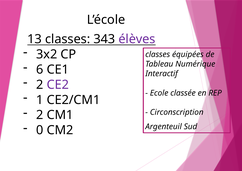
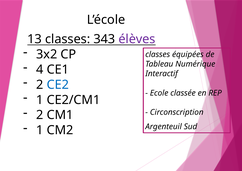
6: 6 -> 4 (40, 70)
CE2 colour: purple -> blue (58, 85)
0: 0 -> 1 (40, 130)
